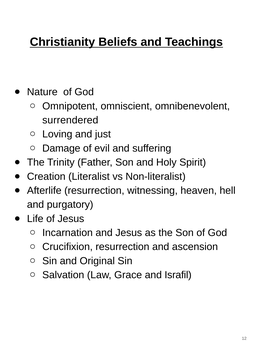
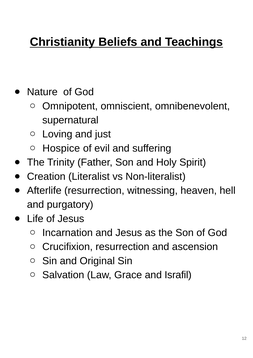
surrendered: surrendered -> supernatural (70, 120)
Damage: Damage -> Hospice (61, 148)
